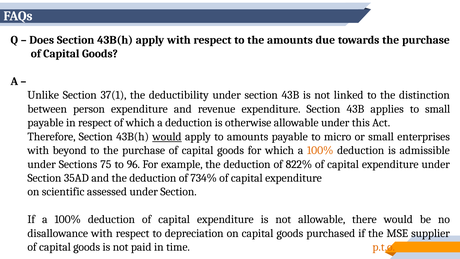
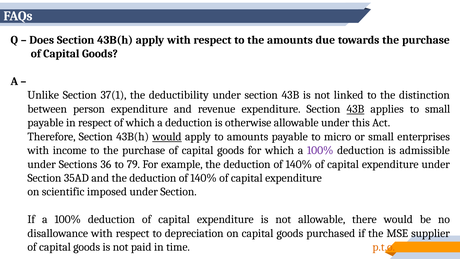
43B underline: none -> present (355, 109)
beyond: beyond -> income (70, 150)
100% colour: orange -> purple (320, 150)
75: 75 -> 36 (106, 164)
96: 96 -> 79 (133, 164)
822%: 822% -> 140% (299, 164)
734%: 734% -> 140% (204, 178)
assessed: assessed -> imposed (107, 192)
